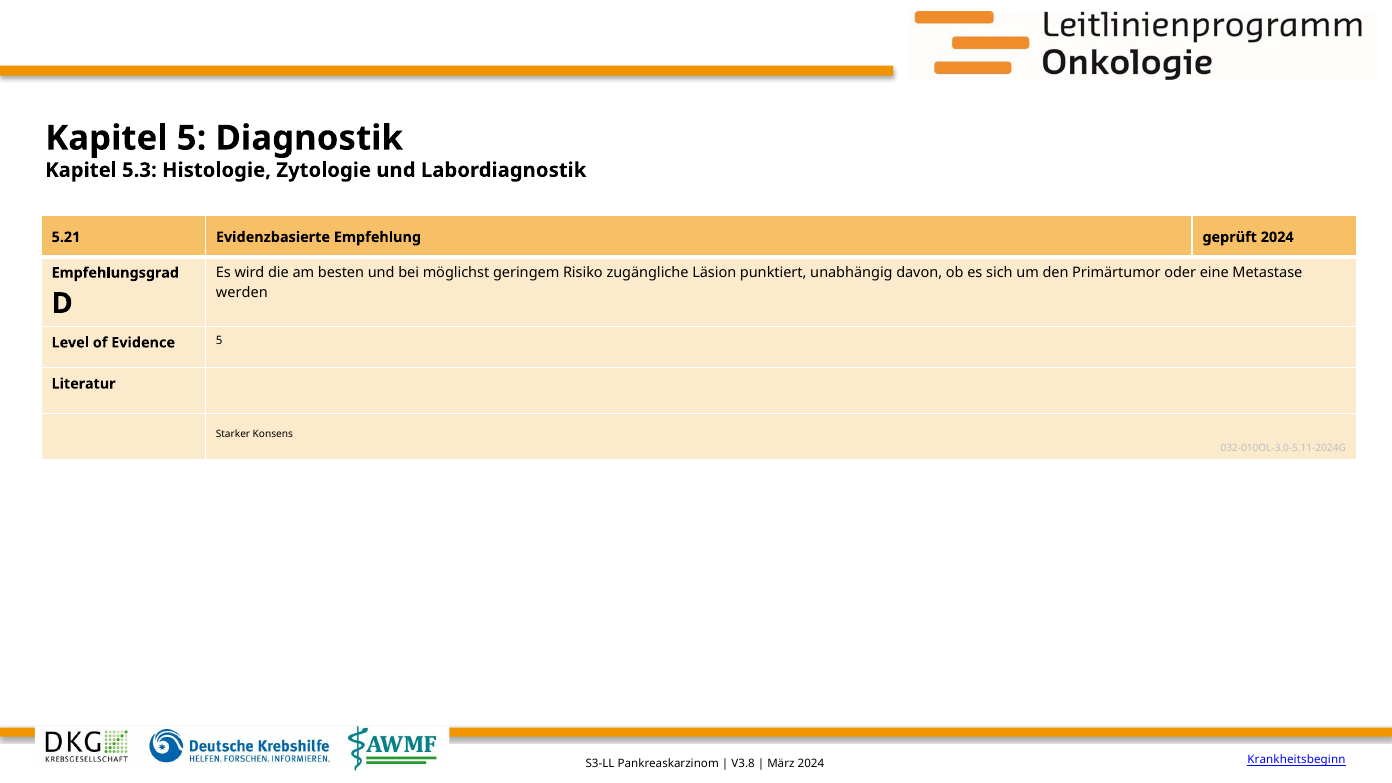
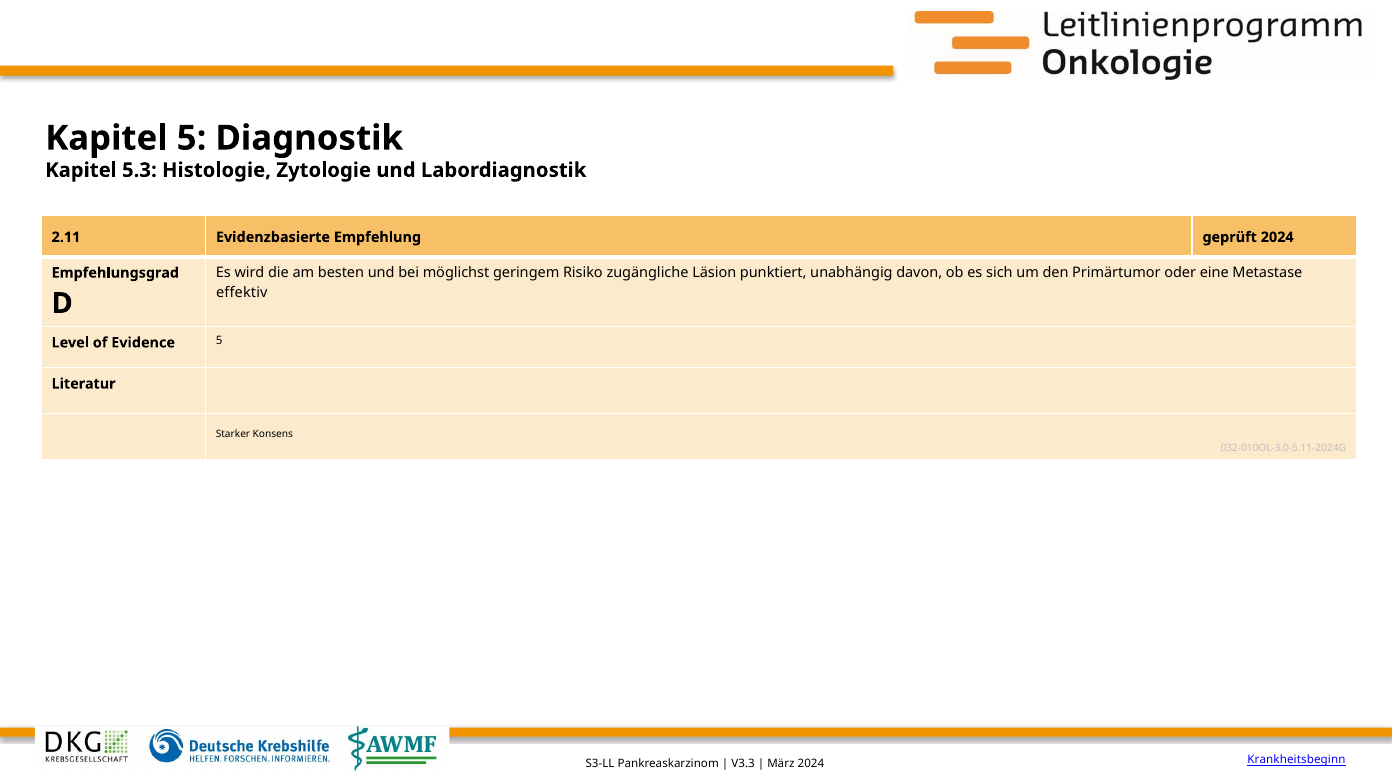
5.21: 5.21 -> 2.11 (66, 237)
werden: werden -> effektiv (242, 293)
V3.8: V3.8 -> V3.3 (743, 763)
